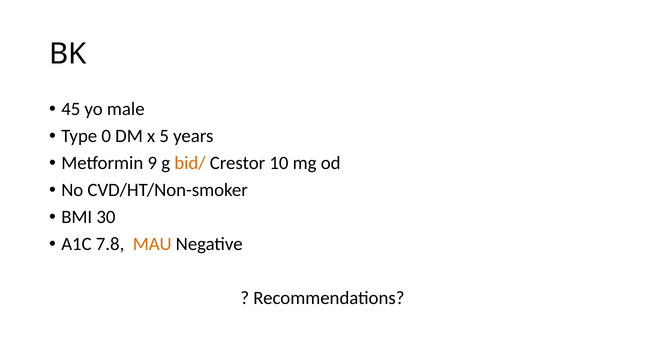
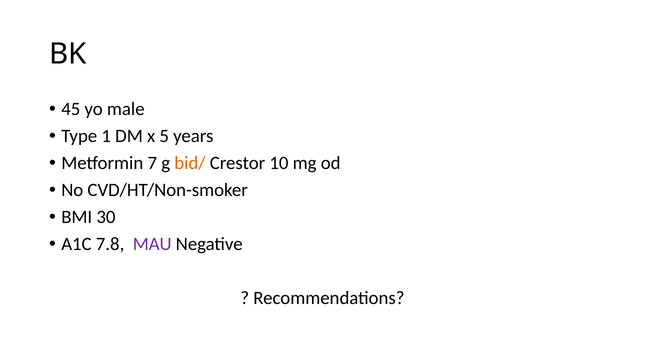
0: 0 -> 1 (106, 136)
9: 9 -> 7 (152, 163)
MAU colour: orange -> purple (152, 244)
